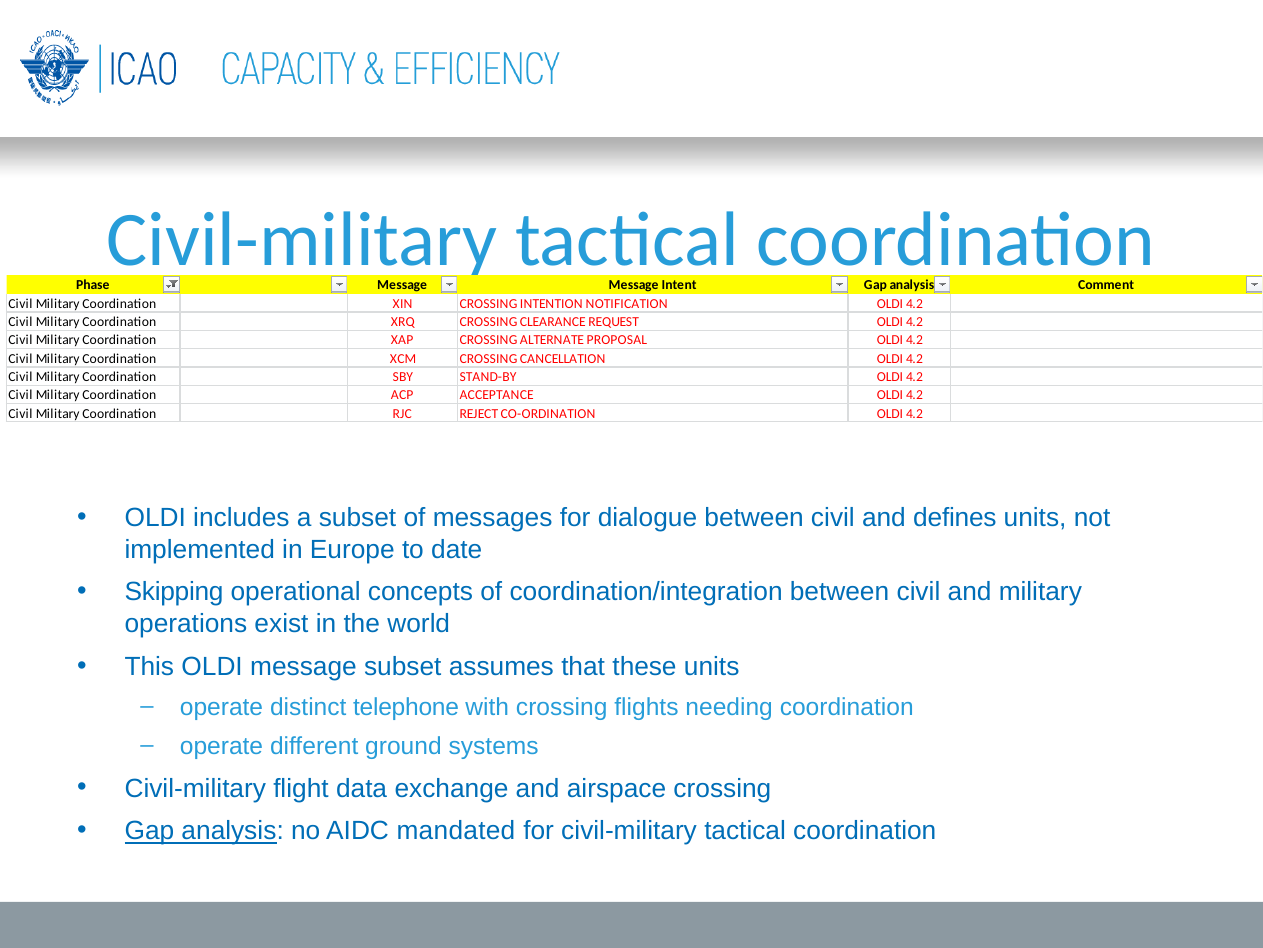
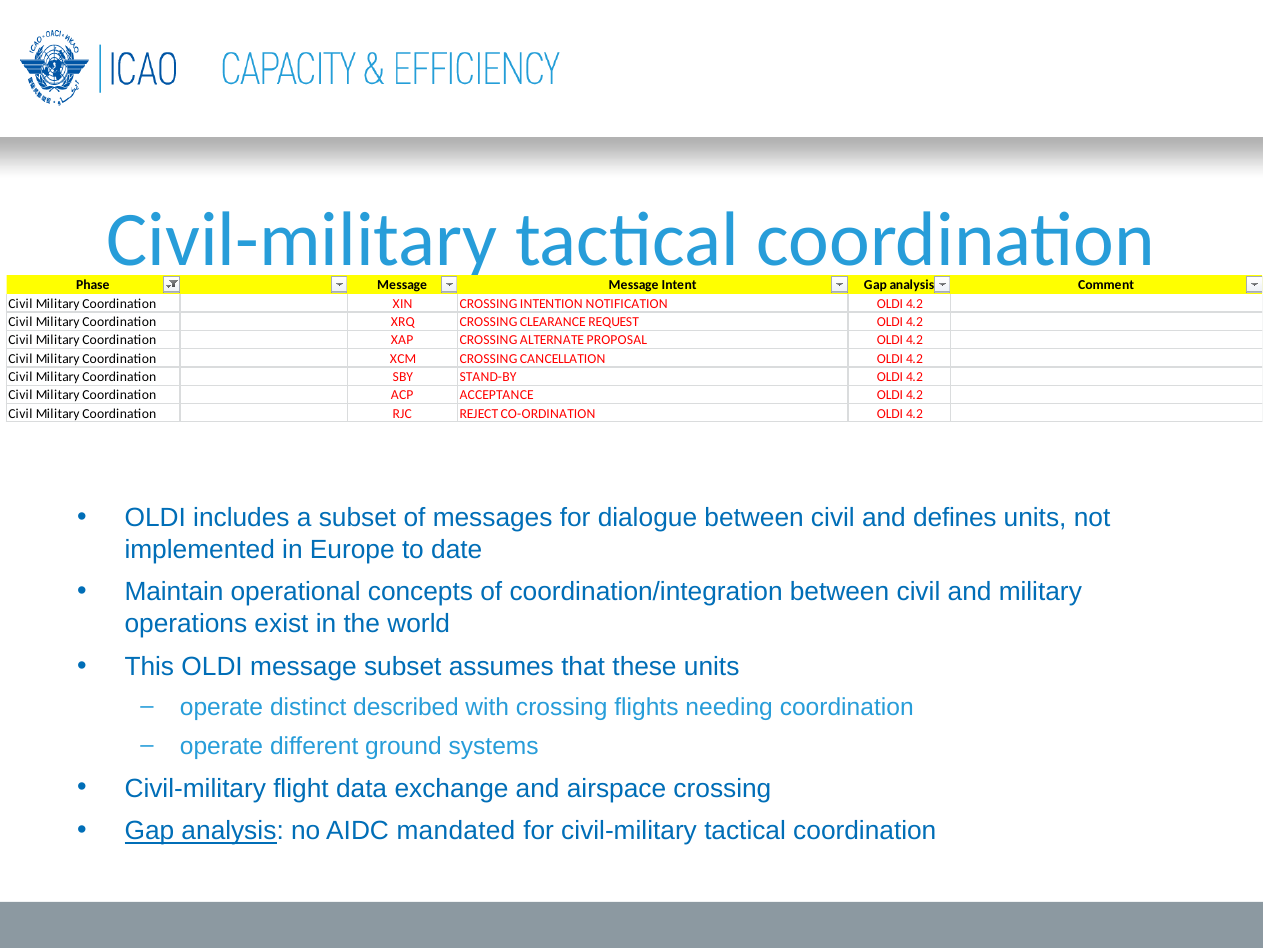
Skipping: Skipping -> Maintain (174, 592)
telephone: telephone -> described (406, 706)
